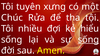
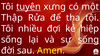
tuyên underline: none -> present (28, 7)
Chúc: Chúc -> Thập (12, 18)
hiểu: hiểu -> hiệp (90, 29)
